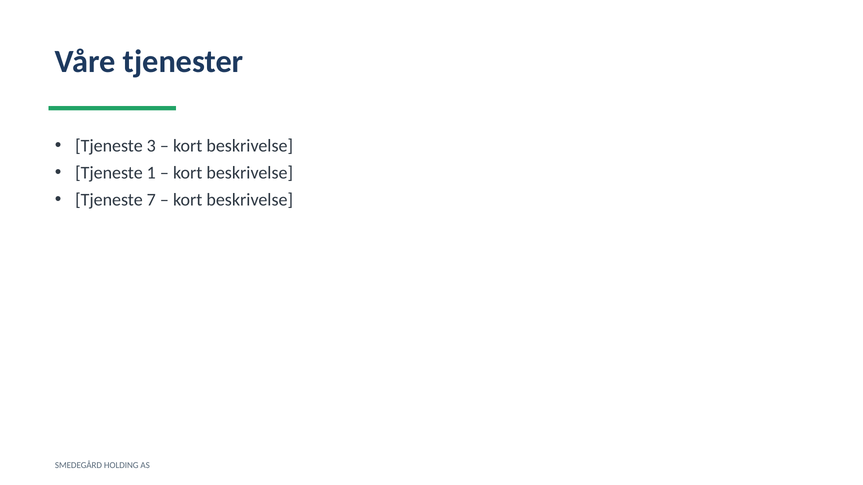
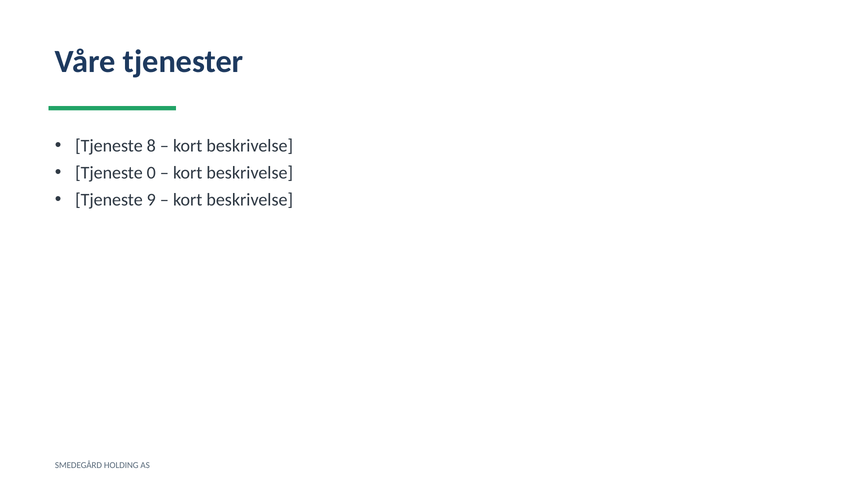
3: 3 -> 8 (151, 146)
1: 1 -> 0 (151, 173)
7: 7 -> 9 (151, 200)
